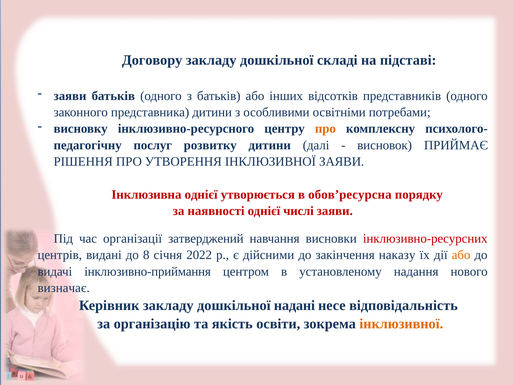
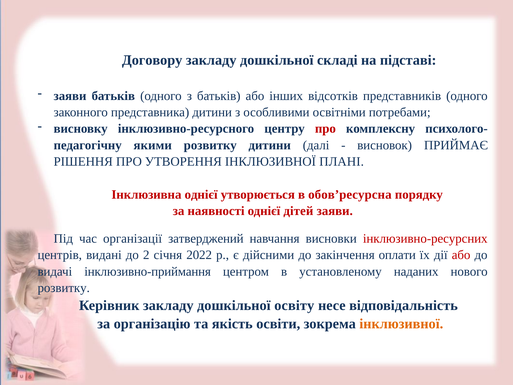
про colour: orange -> red (325, 129)
послуг: послуг -> якими (153, 145)
ІНКЛЮЗИВНОЇ ЗАЯВИ: ЗАЯВИ -> ПЛАНІ (342, 162)
числі: числі -> дітей (298, 211)
8: 8 -> 2 (146, 255)
наказу: наказу -> оплати (397, 255)
або colour: orange -> red (461, 255)
надання: надання -> наданих (416, 271)
визначає: визначає -> розвитку (64, 288)
надані: надані -> освіту (294, 305)
